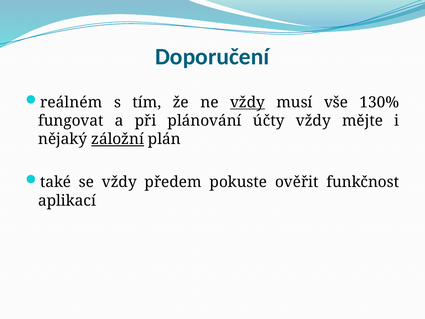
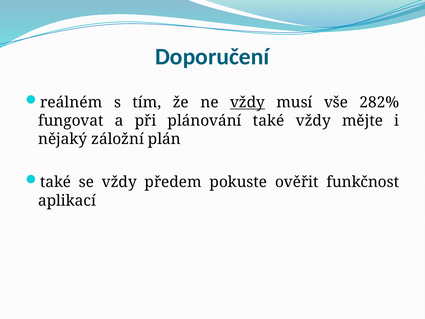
130%: 130% -> 282% (379, 102)
plánování účty: účty -> také (269, 121)
záložní underline: present -> none (118, 139)
